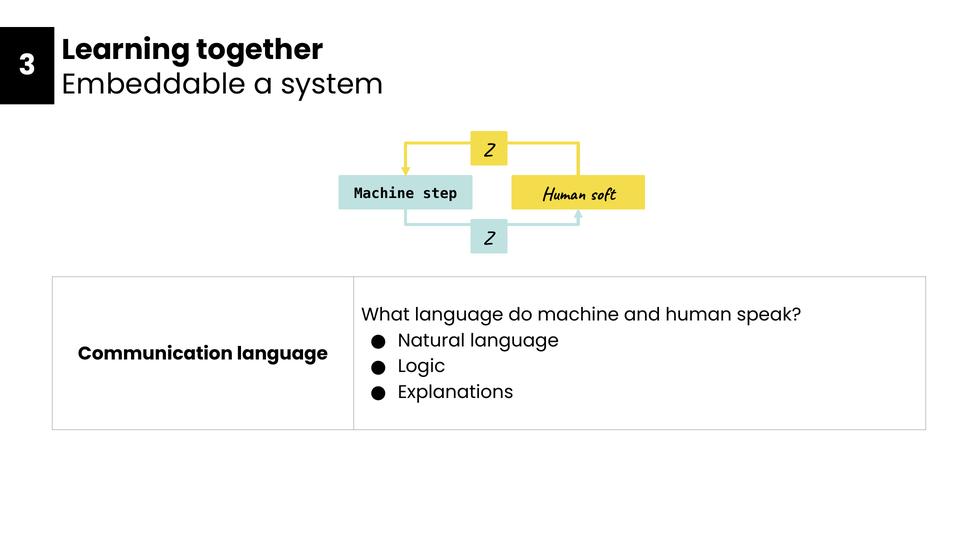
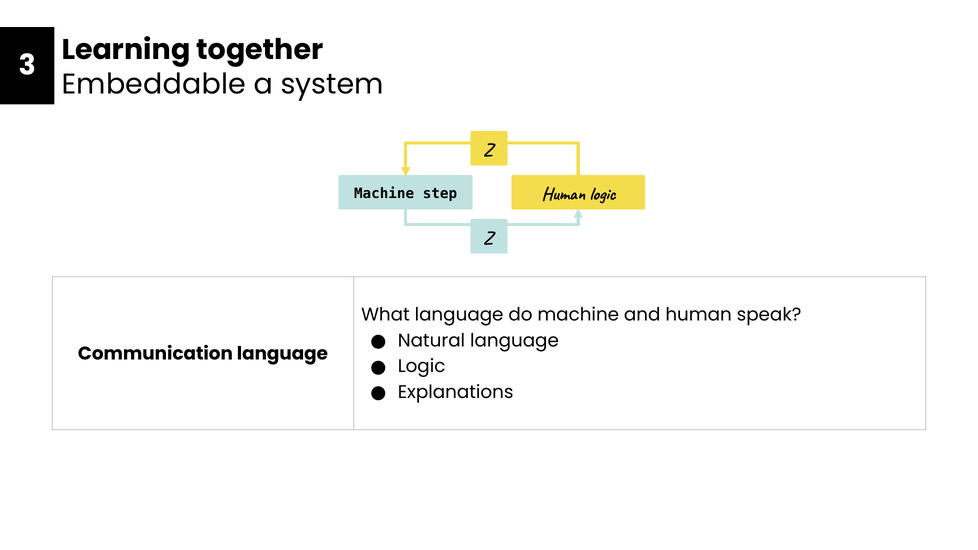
Human soft: soft -> logic (602, 194)
